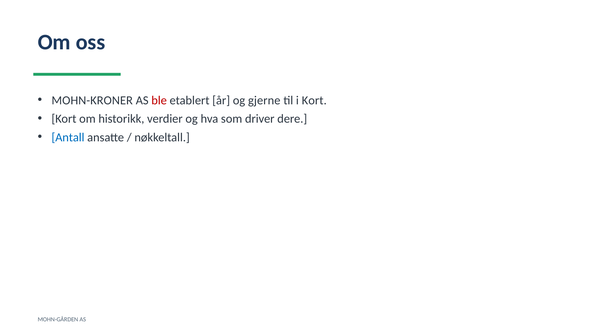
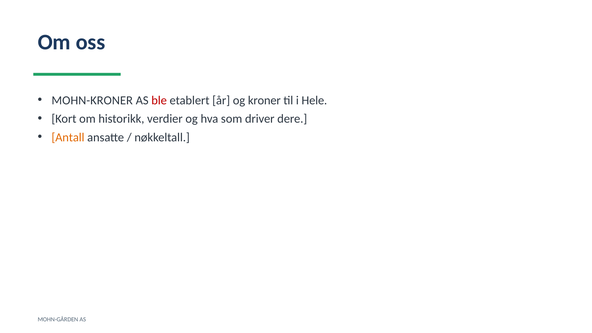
gjerne: gjerne -> kroner (264, 100)
i Kort: Kort -> Hele (314, 100)
Antall colour: blue -> orange (68, 137)
